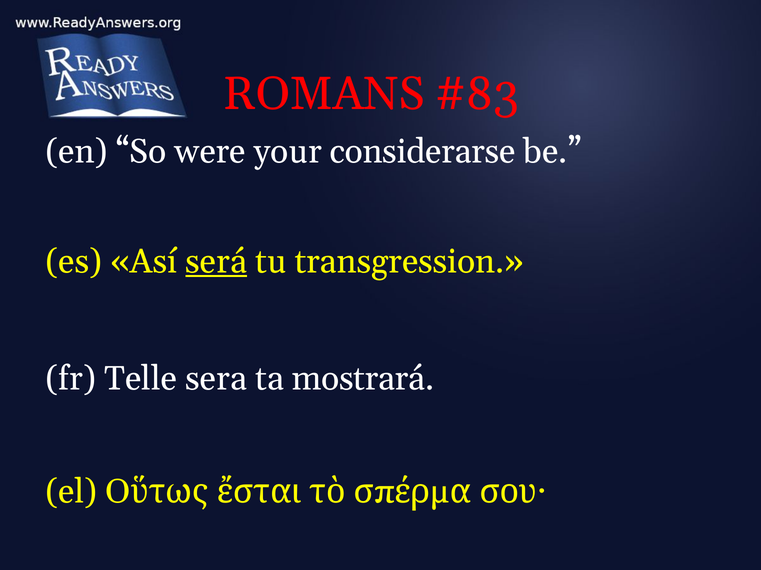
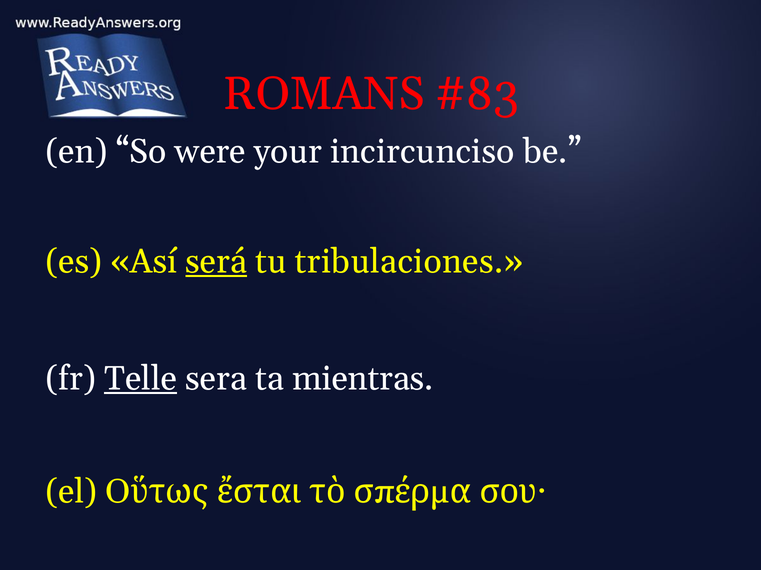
considerarse: considerarse -> incircunciso (422, 152)
transgression: transgression -> tribulaciones (409, 262)
Telle underline: none -> present (141, 379)
mostrará: mostrará -> mientras (363, 379)
